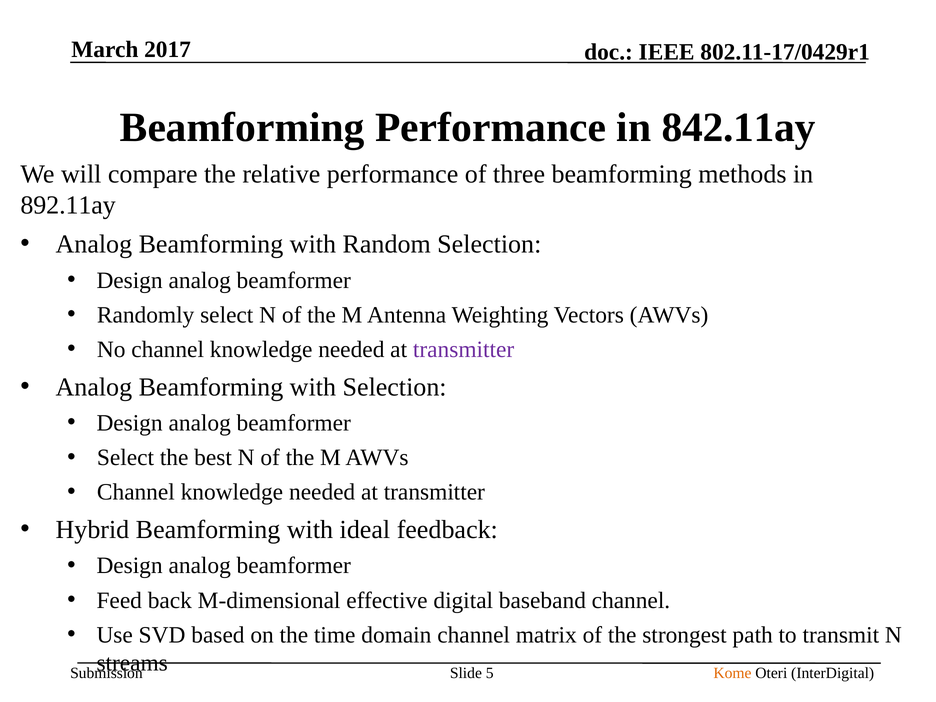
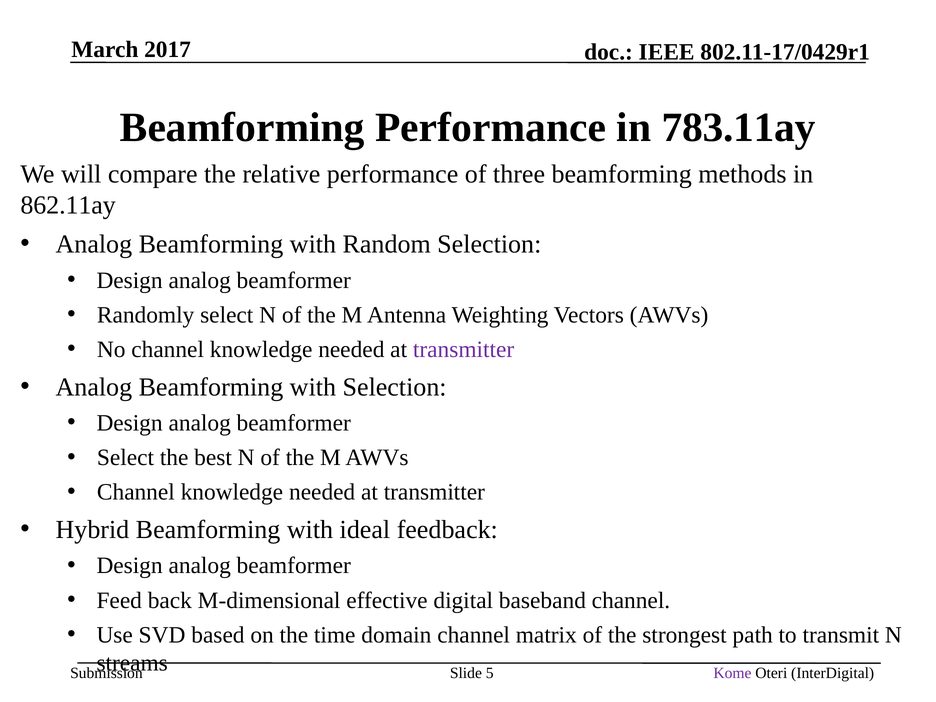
842.11ay: 842.11ay -> 783.11ay (739, 128)
892.11ay: 892.11ay -> 862.11ay (68, 205)
Kome colour: orange -> purple (732, 673)
